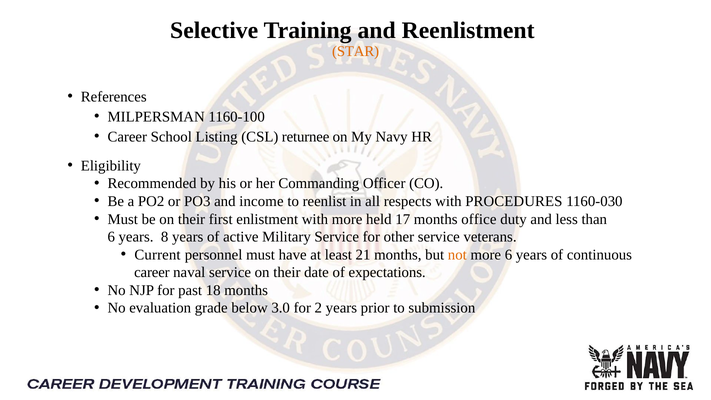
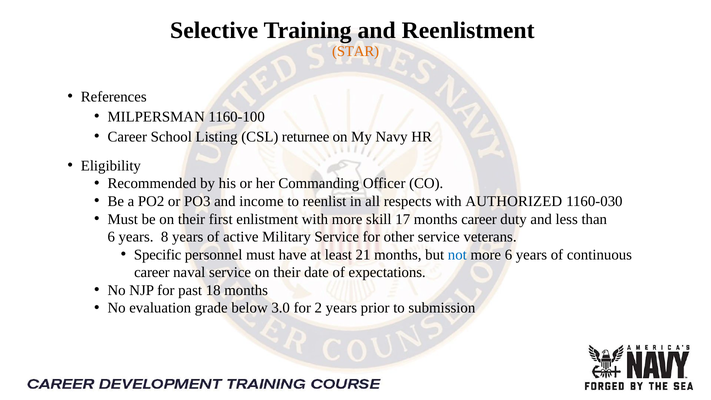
PROCEDURES: PROCEDURES -> AUTHORIZED (514, 201)
held: held -> skill (379, 219)
months office: office -> career (479, 219)
Current: Current -> Specific (158, 255)
not colour: orange -> blue (457, 255)
